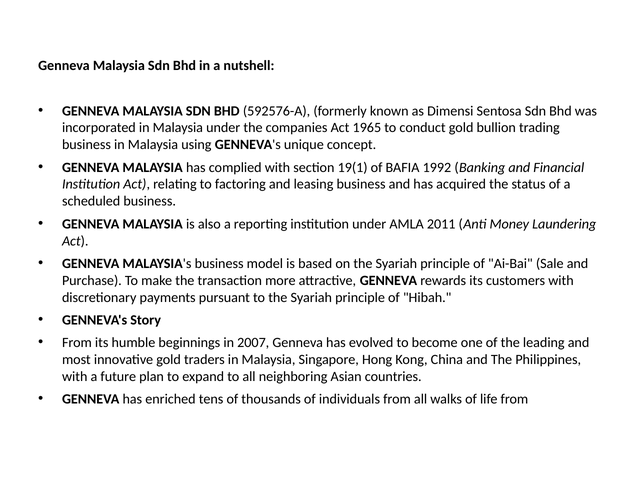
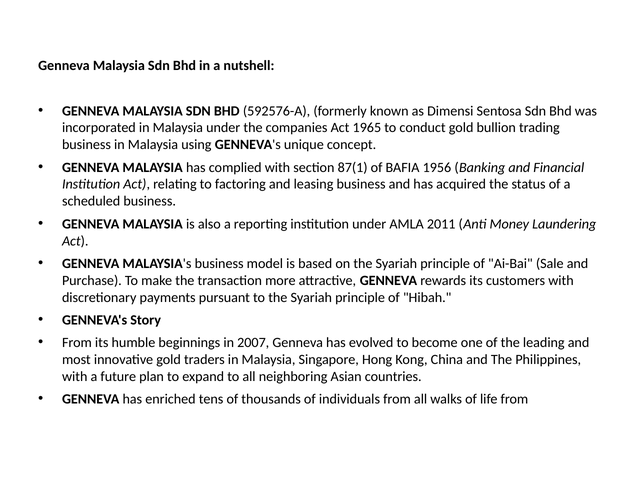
19(1: 19(1 -> 87(1 (353, 167)
1992: 1992 -> 1956 (437, 167)
